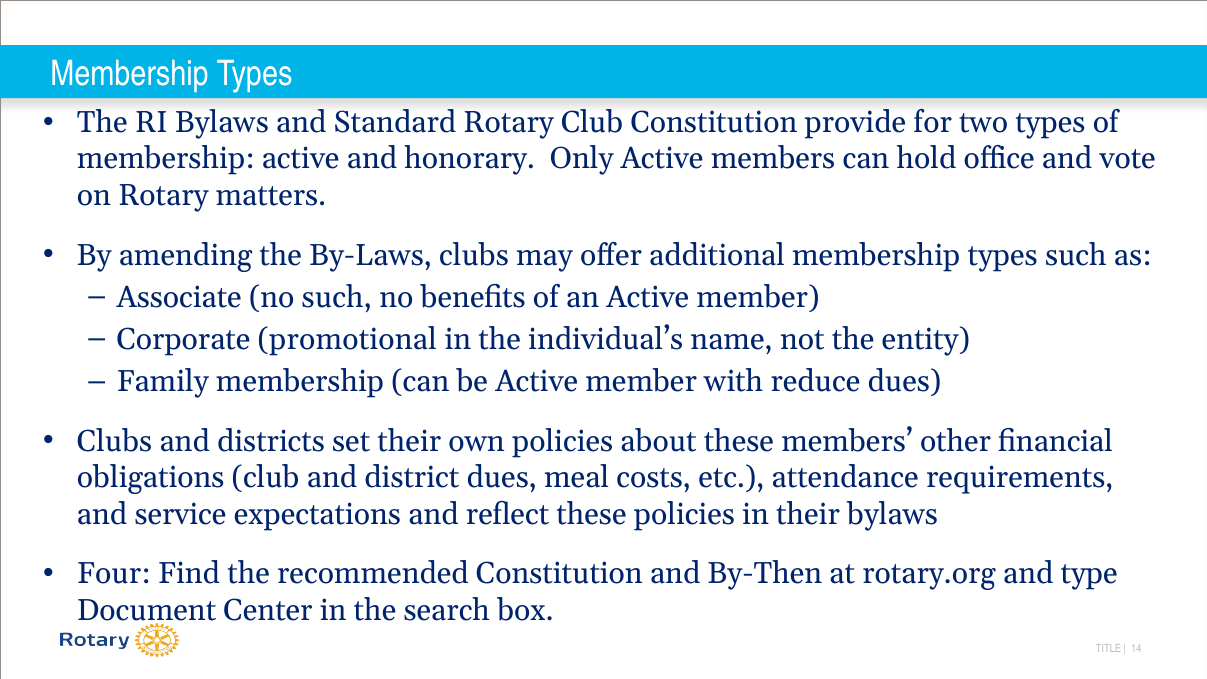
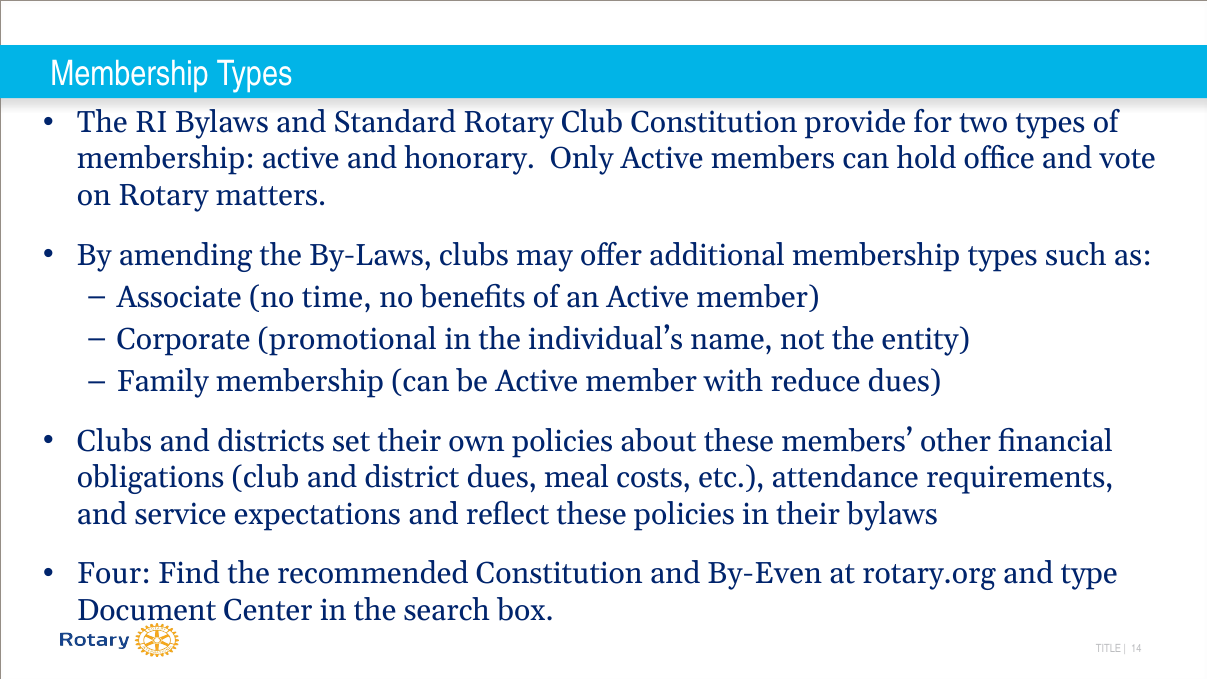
no such: such -> time (337, 297)
By-Then: By-Then -> By-Even (765, 574)
